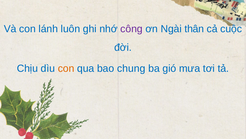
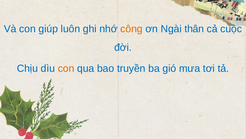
lánh: lánh -> giúp (48, 29)
công colour: purple -> orange (131, 29)
chung: chung -> truyền (131, 68)
